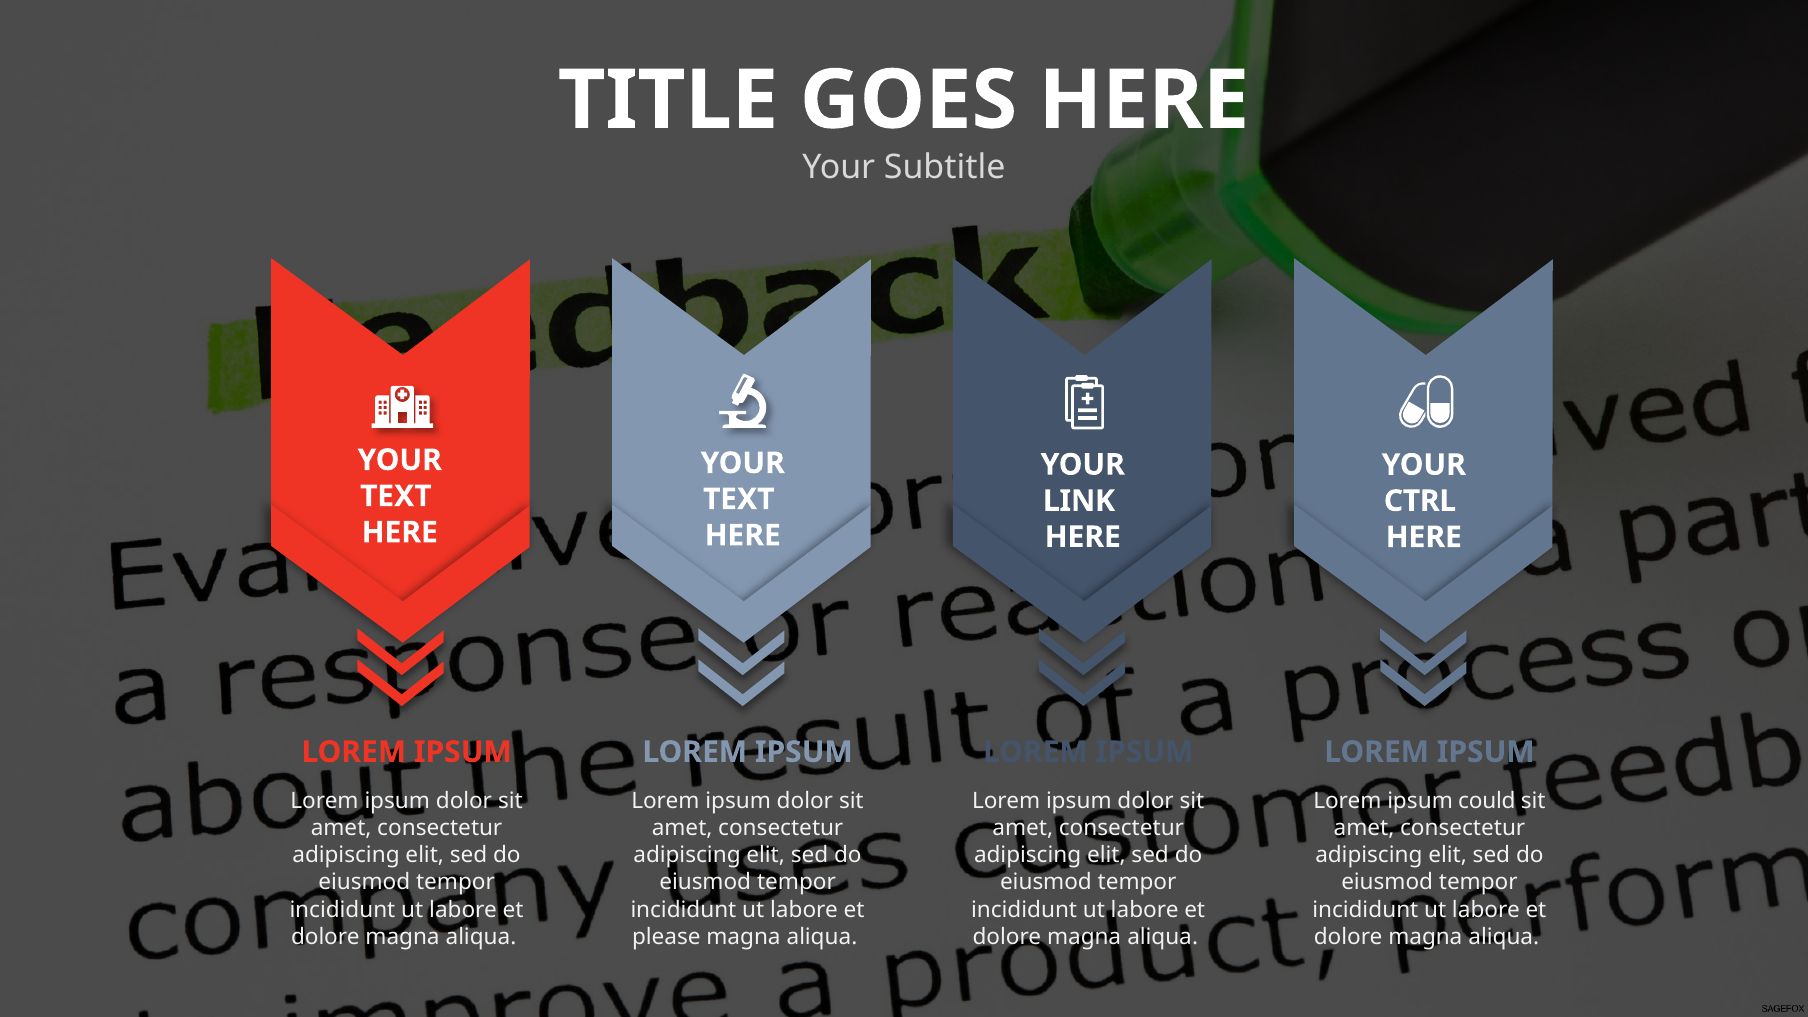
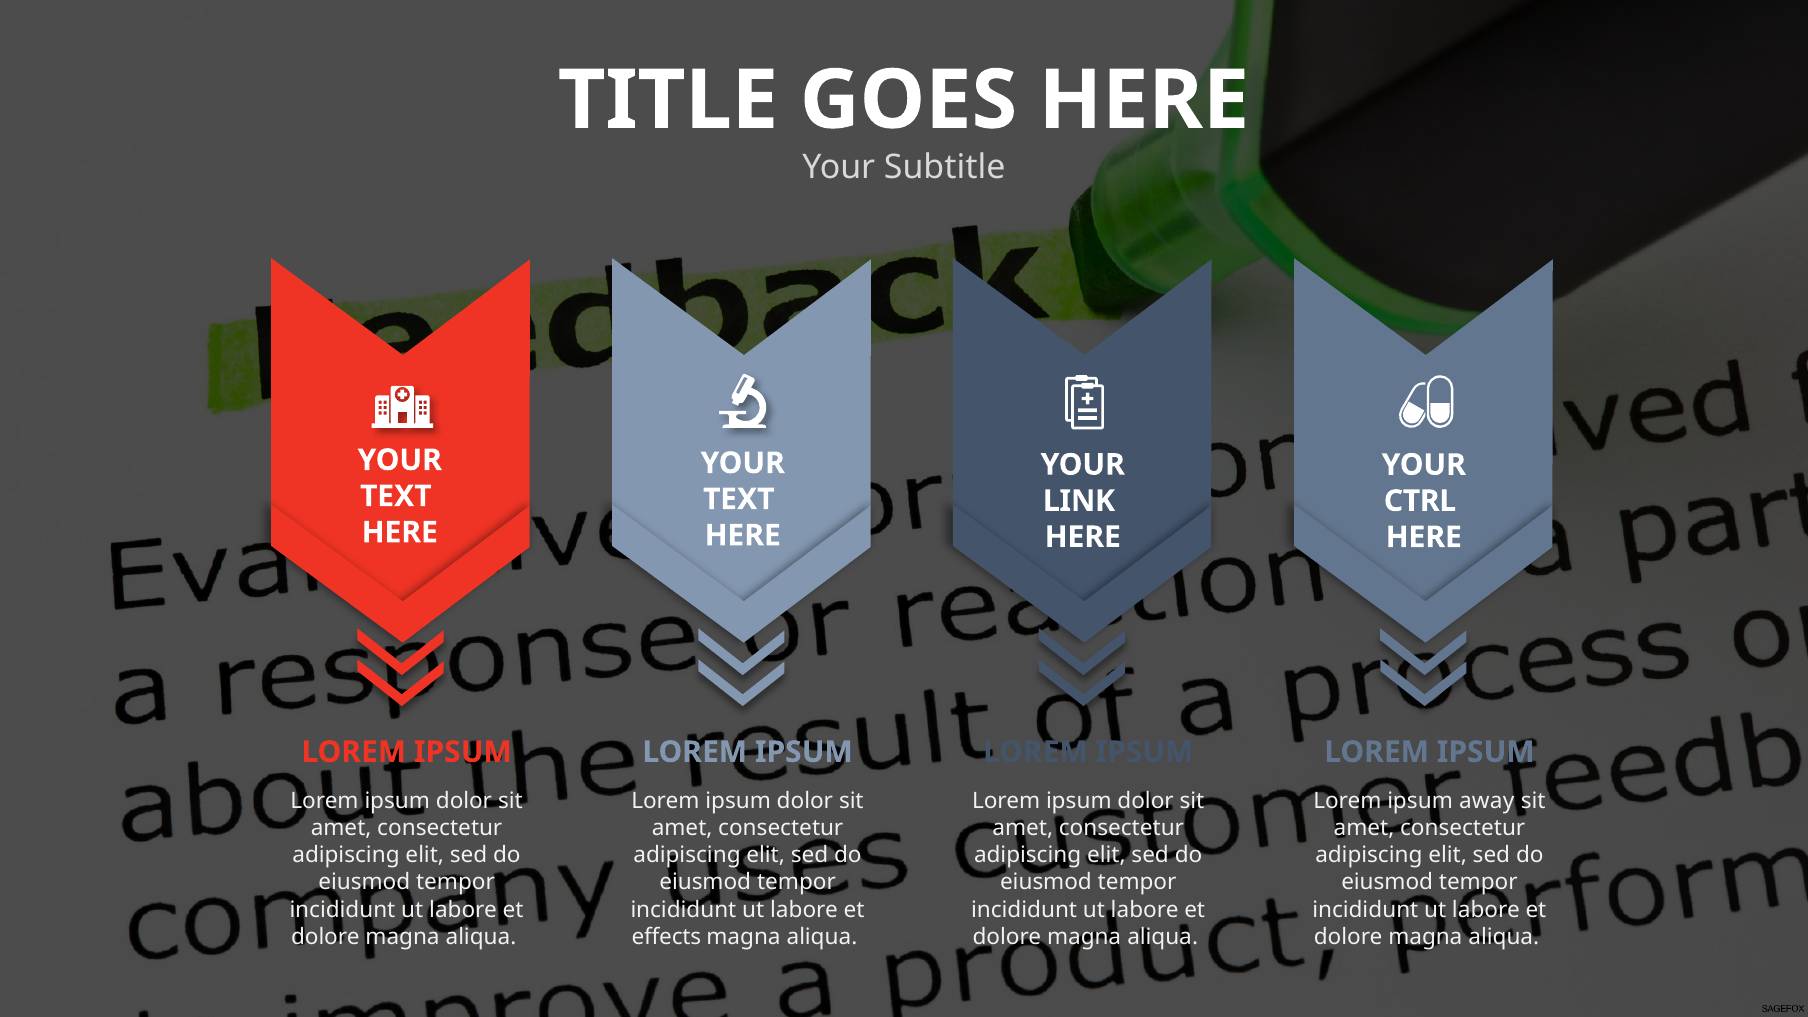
could: could -> away (1487, 801)
please: please -> effects (666, 937)
